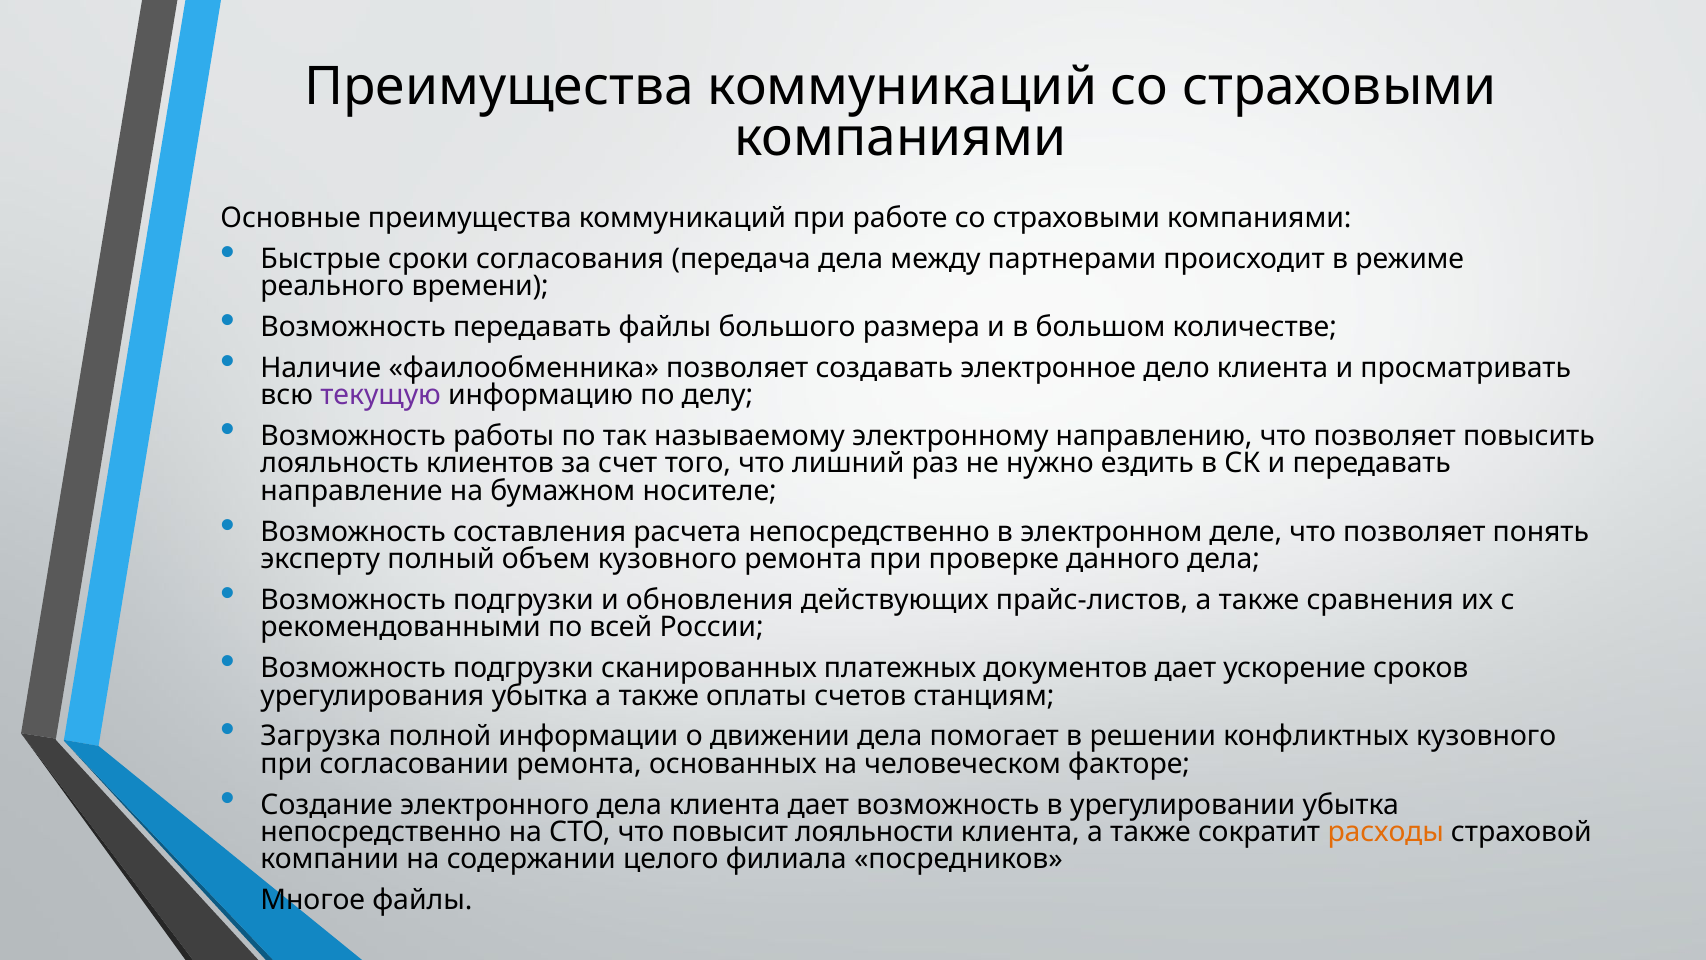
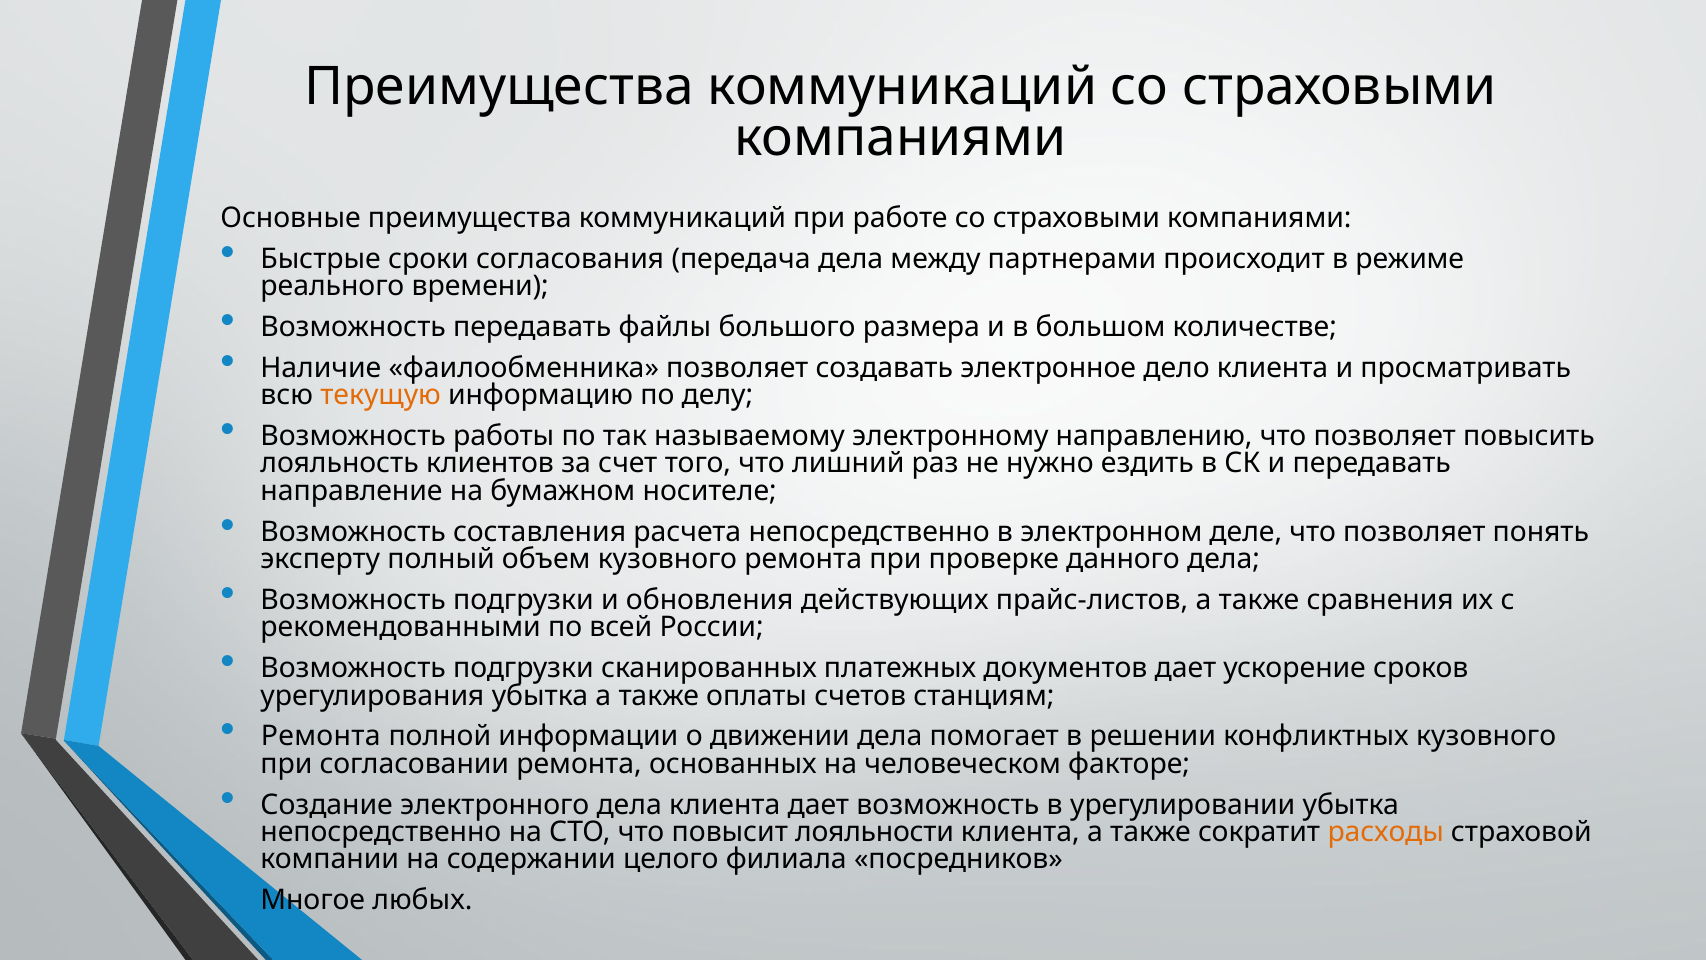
текущую colour: purple -> orange (381, 395)
Загрузка: Загрузка -> Ремонта (321, 736)
Многое файлы: файлы -> любых (422, 900)
